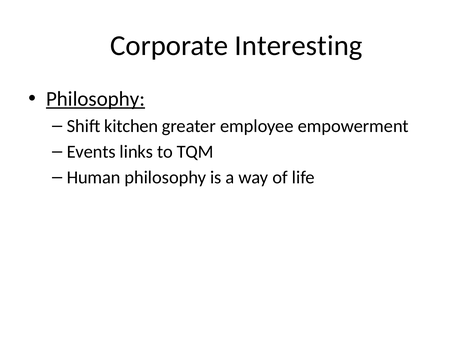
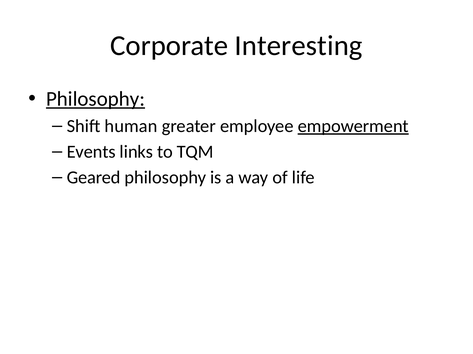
kitchen: kitchen -> human (131, 126)
empowerment underline: none -> present (353, 126)
Human: Human -> Geared (94, 178)
